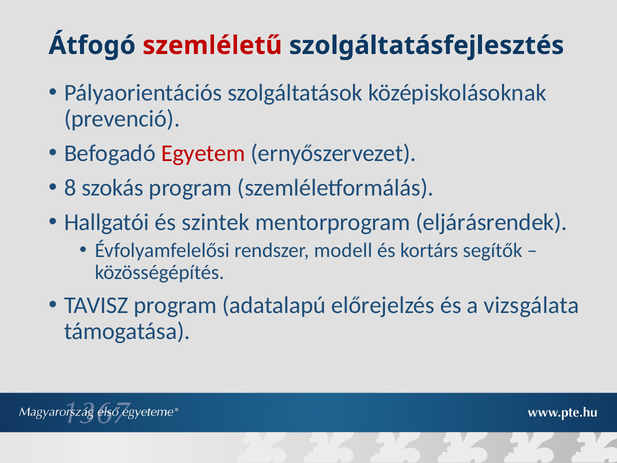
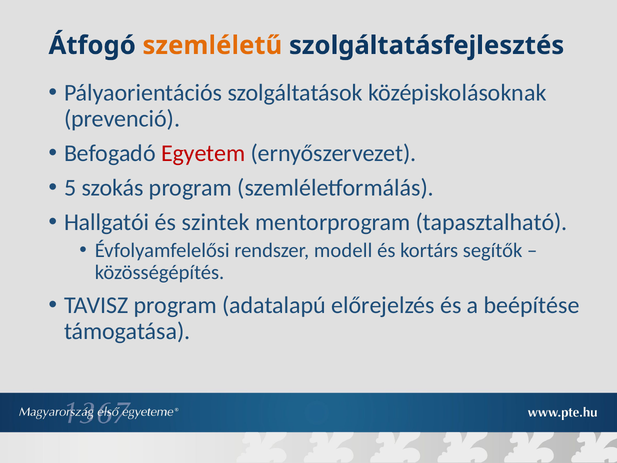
szemléletű colour: red -> orange (212, 45)
8: 8 -> 5 (70, 188)
eljárásrendek: eljárásrendek -> tapasztalható (492, 222)
vizsgálata: vizsgálata -> beépítése (532, 305)
